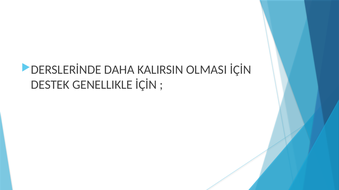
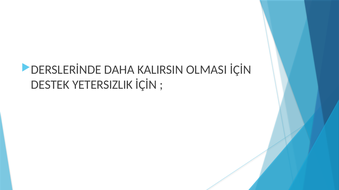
GENELLIKLE: GENELLIKLE -> YETERSIZLIK (103, 85)
